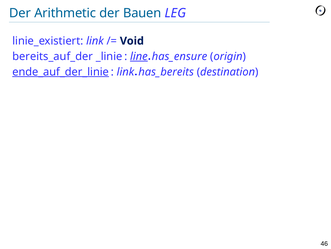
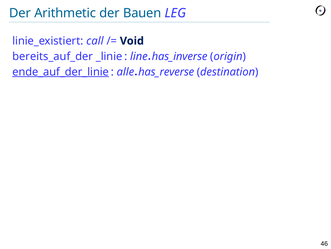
linie_existiert link: link -> call (95, 41)
line underline: present -> none (139, 56)
has_ensure: has_ensure -> has_inverse (180, 56)
link: link -> alle (125, 72)
has_bereits: has_bereits -> has_reverse (166, 72)
